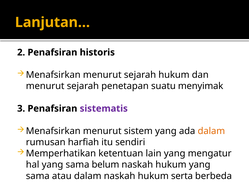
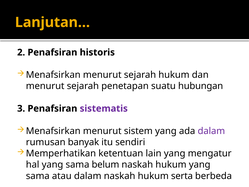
menyimak: menyimak -> hubungan (201, 86)
dalam colour: orange -> purple (211, 131)
harfiah: harfiah -> banyak (83, 142)
